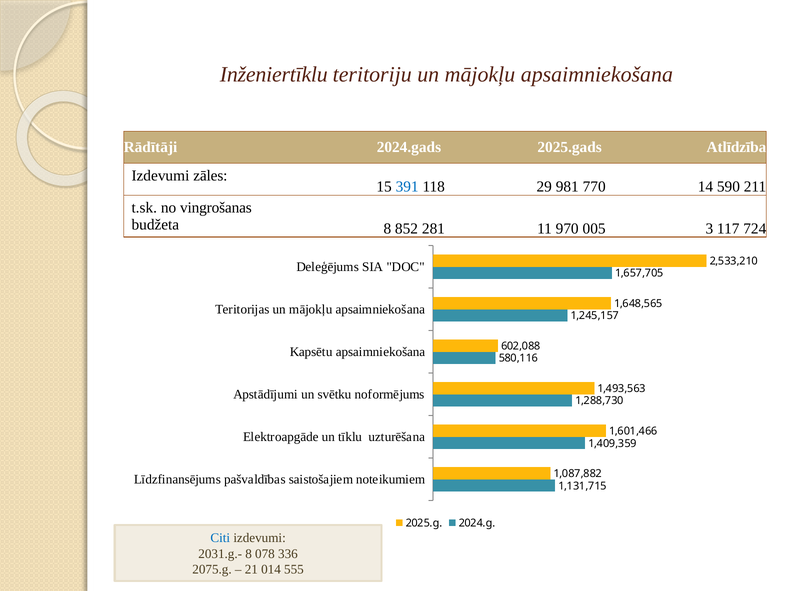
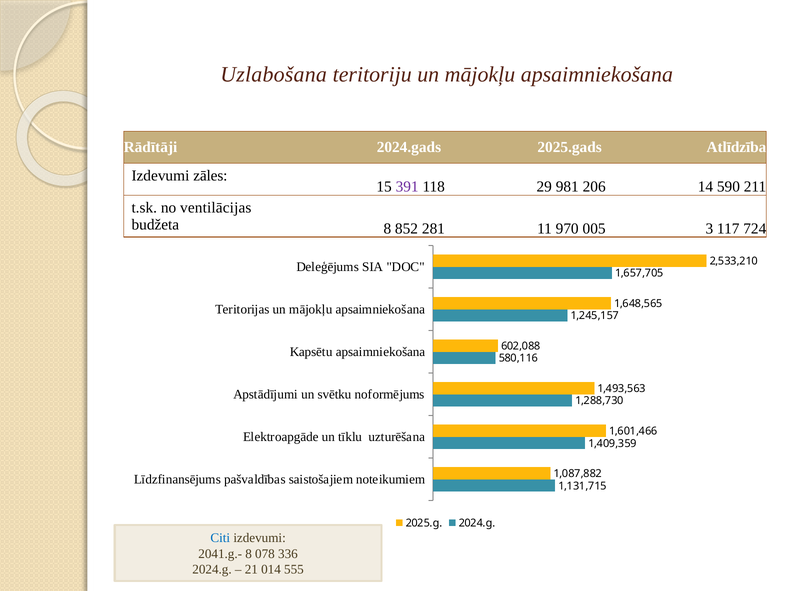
Inženiertīklu: Inženiertīklu -> Uzlabošana (274, 74)
391 colour: blue -> purple (407, 187)
770: 770 -> 206 (594, 187)
vingrošanas: vingrošanas -> ventilācijas (216, 208)
2031.g.-: 2031.g.- -> 2041.g.- (220, 554)
2075.g: 2075.g -> 2024.g (212, 570)
